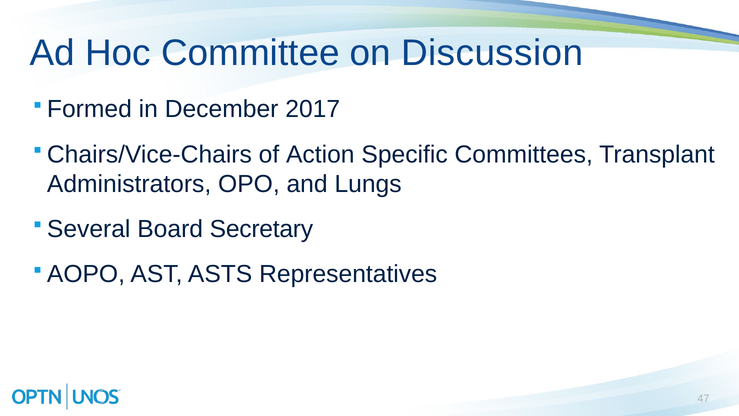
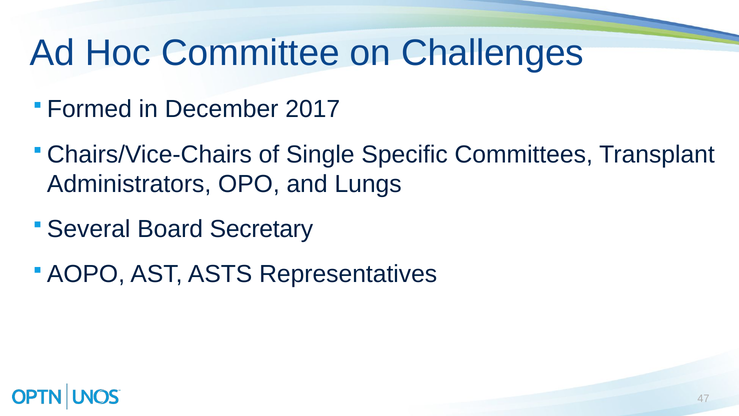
Discussion: Discussion -> Challenges (492, 53)
Action: Action -> Single (320, 154)
